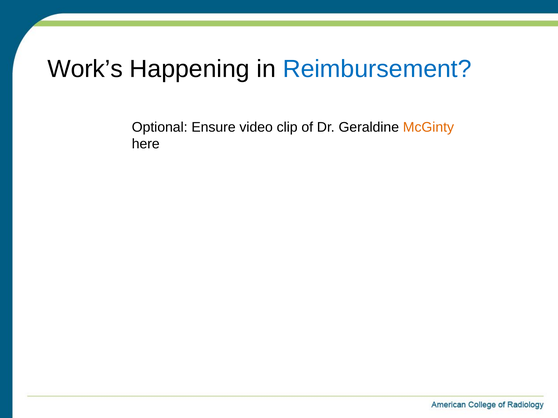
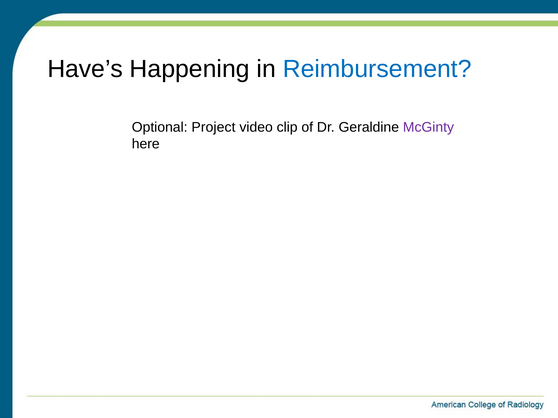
Work’s: Work’s -> Have’s (85, 69)
Ensure: Ensure -> Project (213, 127)
McGinty colour: orange -> purple (428, 127)
